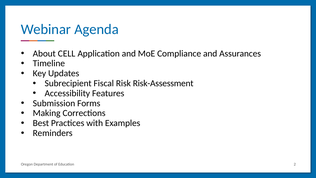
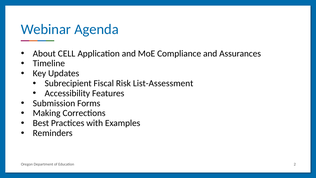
Risk-Assessment: Risk-Assessment -> List-Assessment (163, 83)
